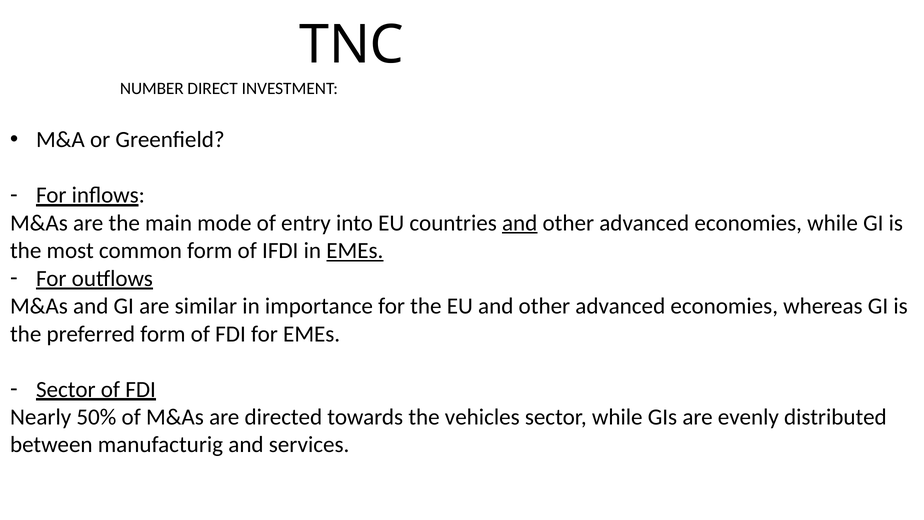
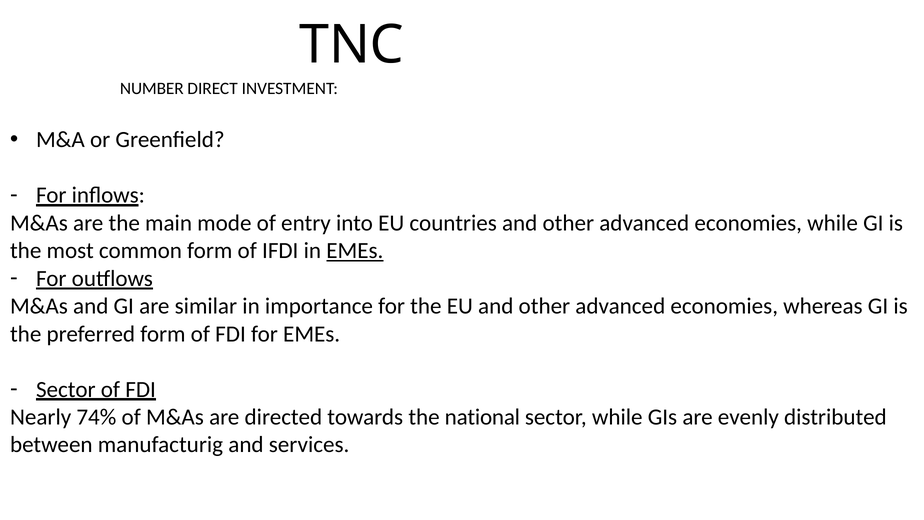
and underline: present -> none (520, 223)
50%: 50% -> 74% (96, 417)
vehicles: vehicles -> national (482, 417)
